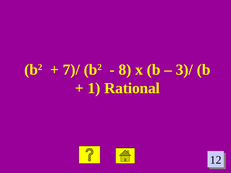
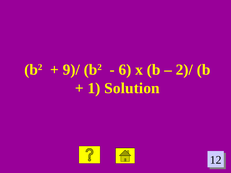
7)/: 7)/ -> 9)/ (71, 70)
8: 8 -> 6 (125, 70)
3)/: 3)/ -> 2)/ (184, 70)
Rational: Rational -> Solution (132, 88)
